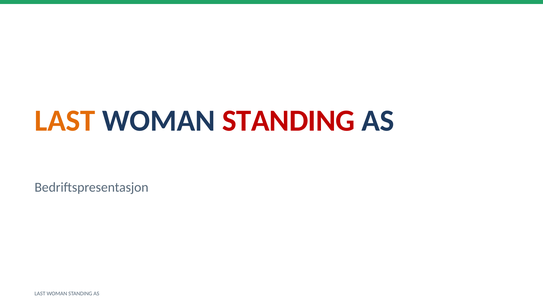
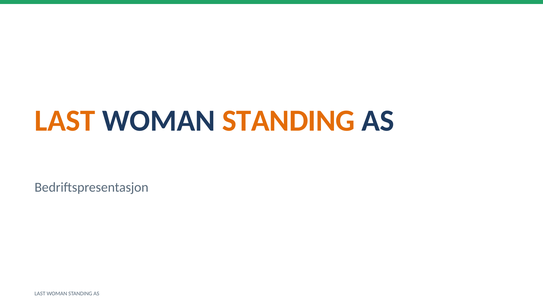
STANDING colour: red -> orange (289, 120)
